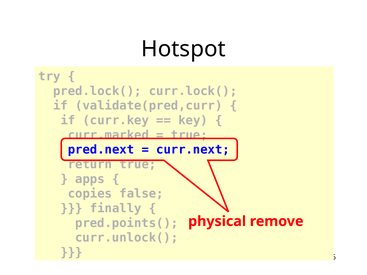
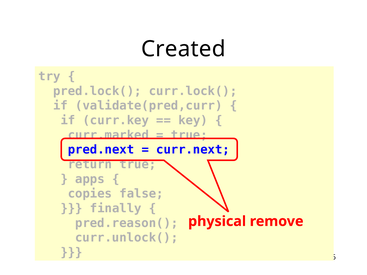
Hotspot: Hotspot -> Created (183, 49)
pred.points(: pred.points( -> pred.reason( (127, 223)
